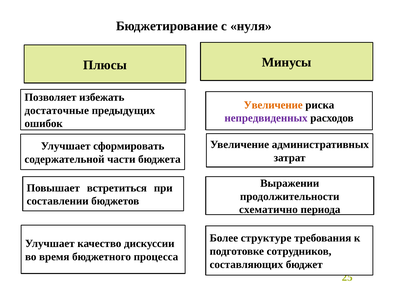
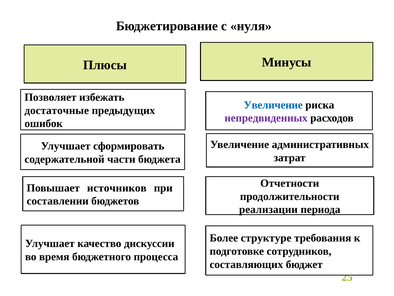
Увеличение colour: orange -> blue (273, 105)
Выражении: Выражении -> Отчетности (290, 183)
встретиться: встретиться -> источников (117, 188)
схематично: схематично -> реализации (268, 209)
